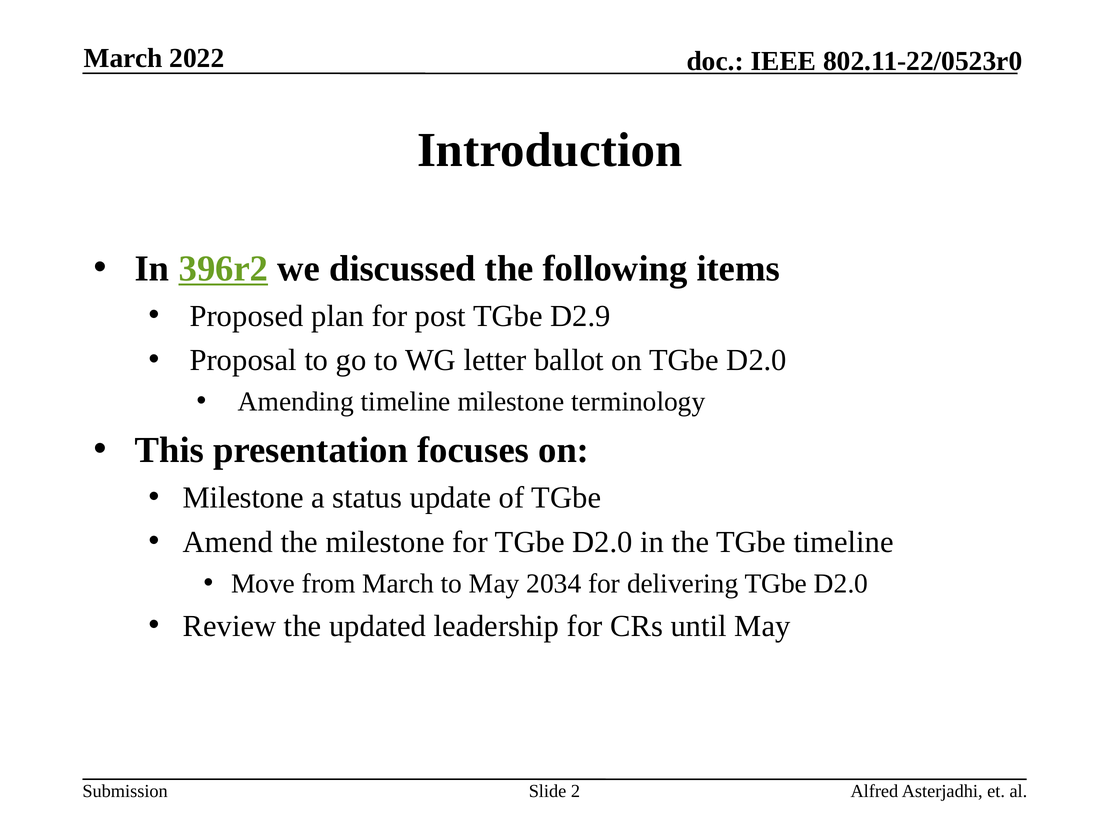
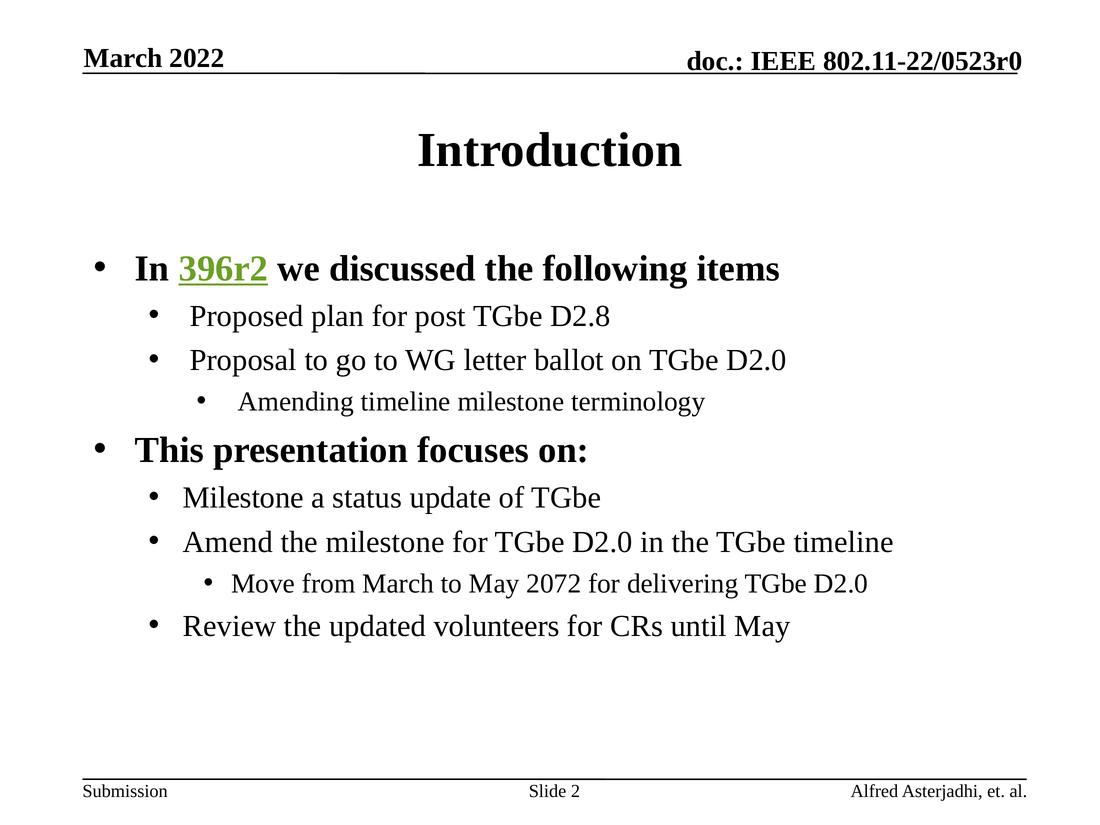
D2.9: D2.9 -> D2.8 (580, 316)
2034: 2034 -> 2072 (554, 583)
leadership: leadership -> volunteers (496, 626)
